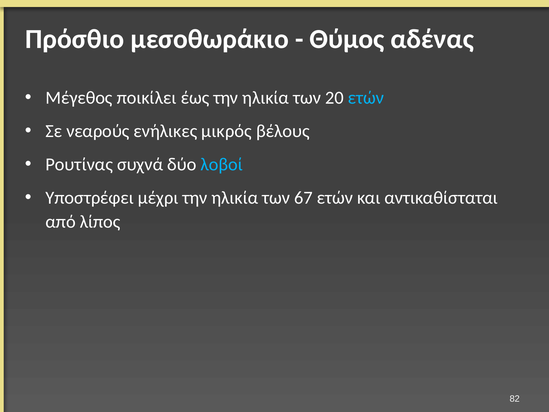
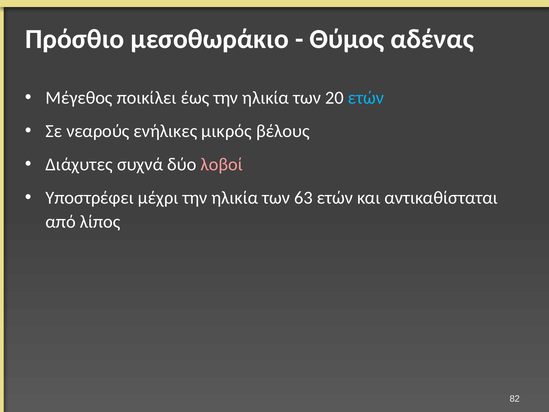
Ρουτίνας: Ρουτίνας -> Διάχυτες (79, 164)
λοβοί colour: light blue -> pink (222, 164)
67: 67 -> 63 (304, 198)
